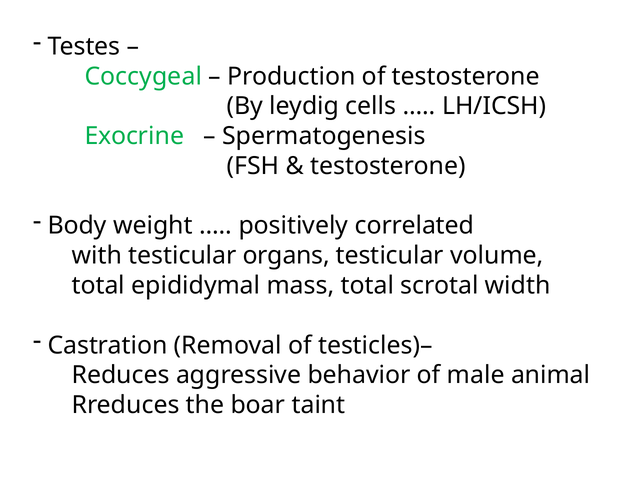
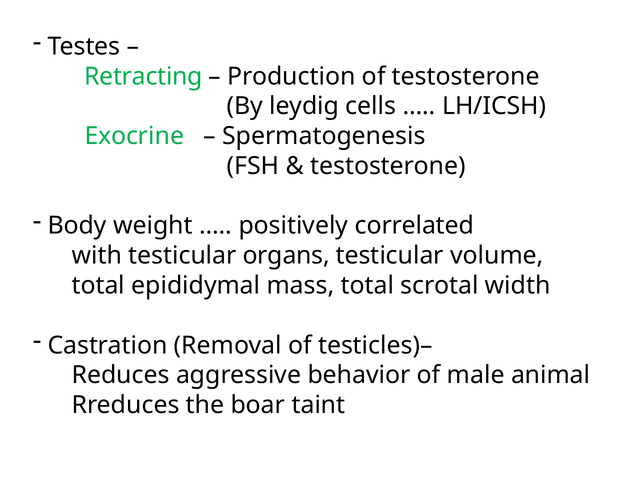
Coccygeal: Coccygeal -> Retracting (143, 76)
